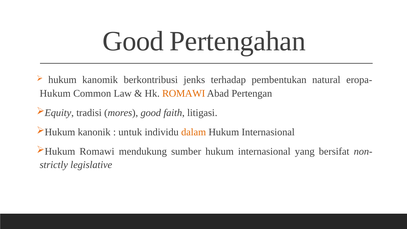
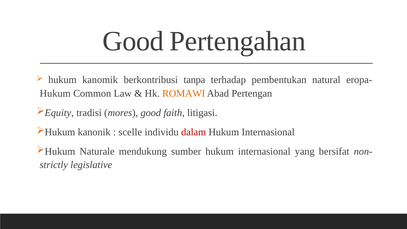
jenks: jenks -> tanpa (194, 80)
untuk: untuk -> scelle (130, 132)
dalam colour: orange -> red (194, 132)
Romawi: Romawi -> Naturale (97, 151)
